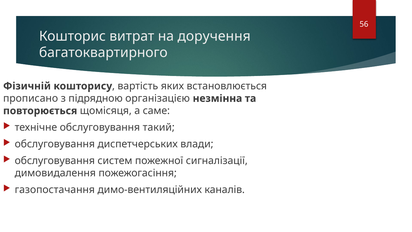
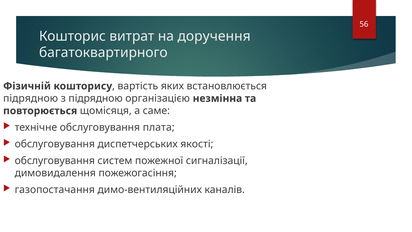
прописано: прописано -> підрядною (31, 98)
такий: такий -> плата (159, 127)
влади: влади -> якості (197, 144)
